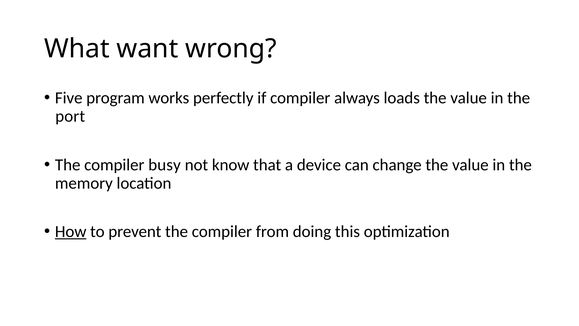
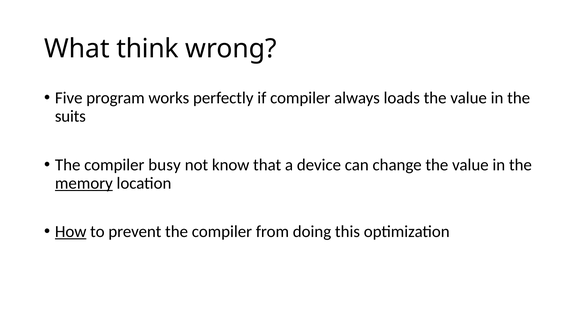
want: want -> think (148, 49)
port: port -> suits (70, 116)
memory underline: none -> present (84, 183)
